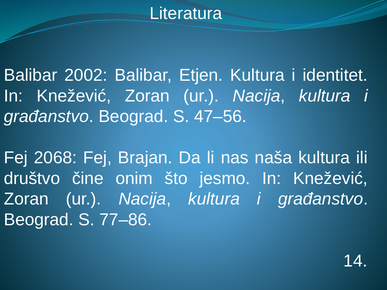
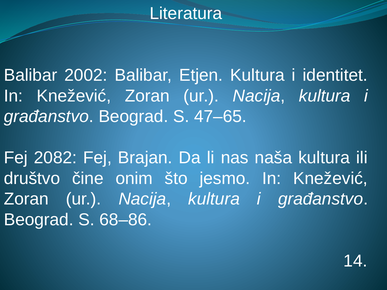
47–56: 47–56 -> 47–65 (220, 117)
2068: 2068 -> 2082 (55, 158)
77–86: 77–86 -> 68–86 (126, 220)
